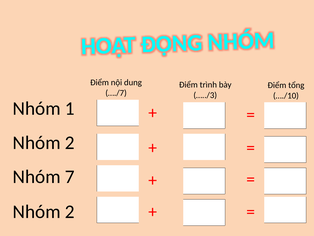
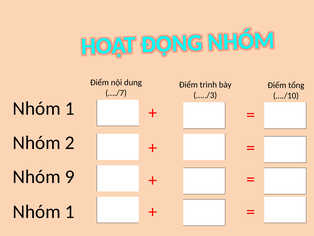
7: 7 -> 9 (70, 176)
2: 2 -> 1 (70, 211)
